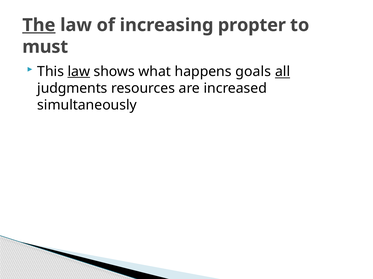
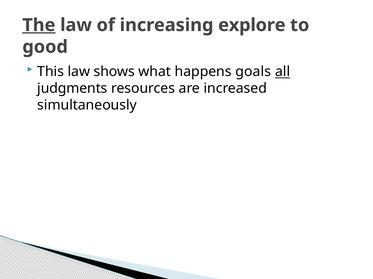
propter: propter -> explore (252, 25)
must: must -> good (45, 47)
law underline: present -> none (79, 72)
